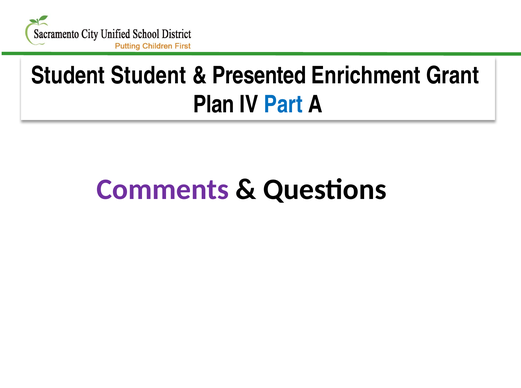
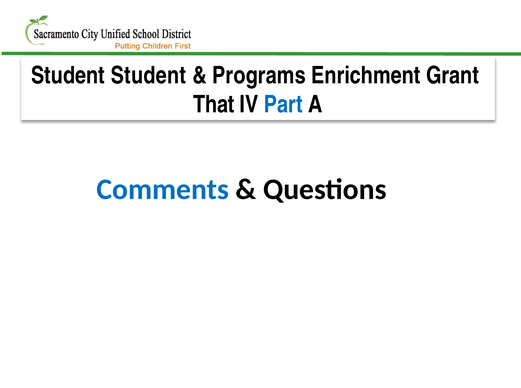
Presented: Presented -> Programs (259, 75)
Plan: Plan -> That (214, 104)
Comments colour: purple -> blue (163, 189)
